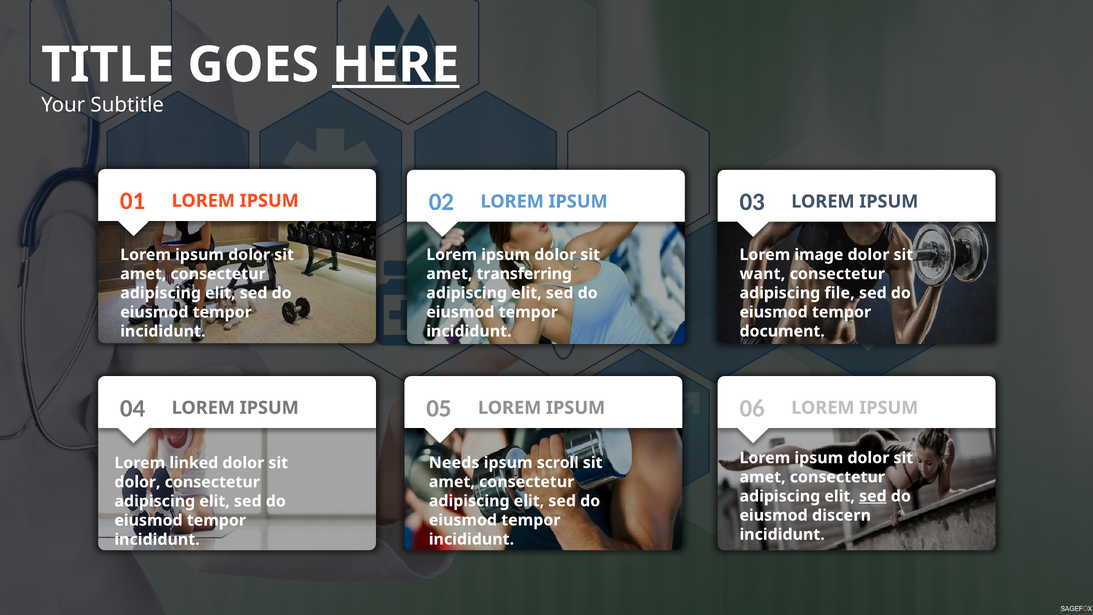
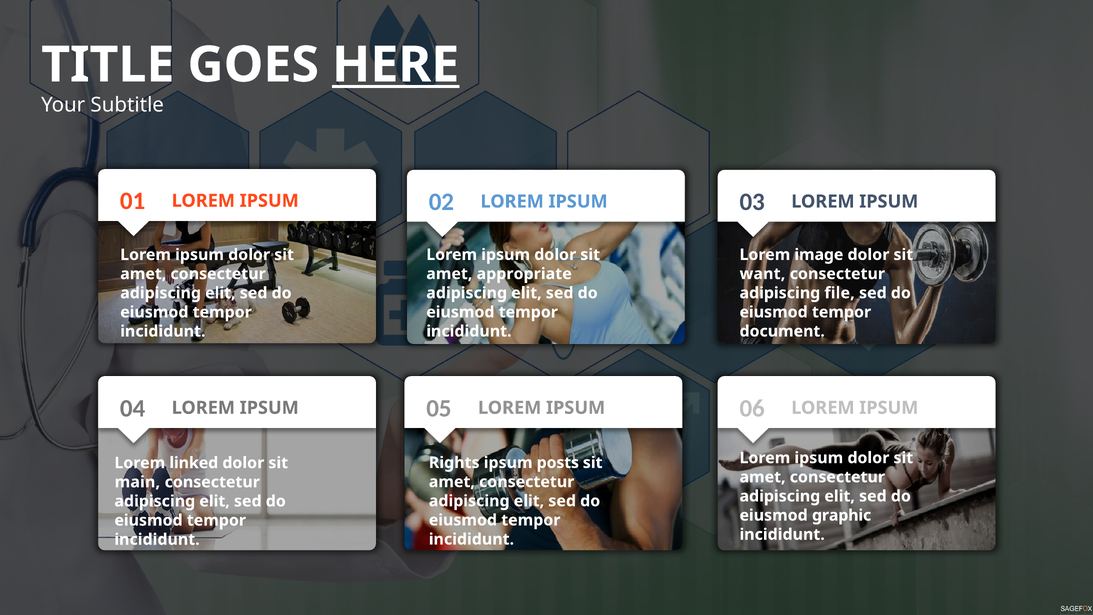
transferring: transferring -> appropriate (524, 274)
Needs: Needs -> Rights (454, 463)
scroll: scroll -> posts (558, 463)
dolor: dolor -> main (137, 482)
sed underline: present -> none (873, 496)
discern: discern -> graphic (842, 515)
